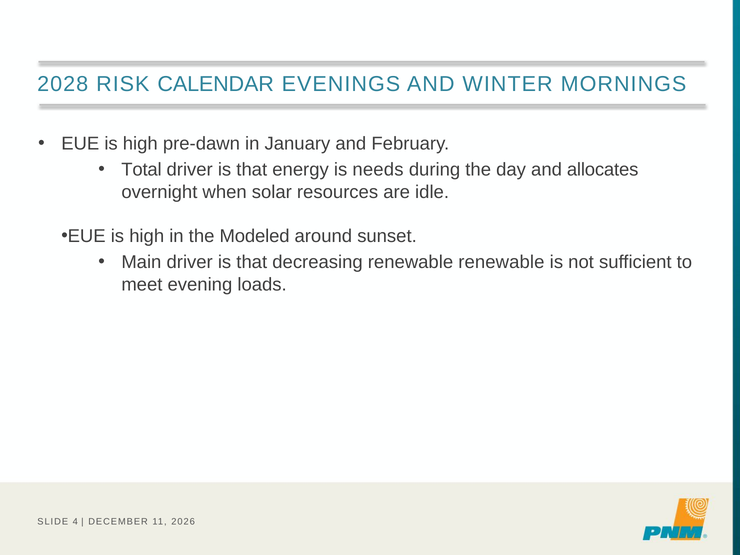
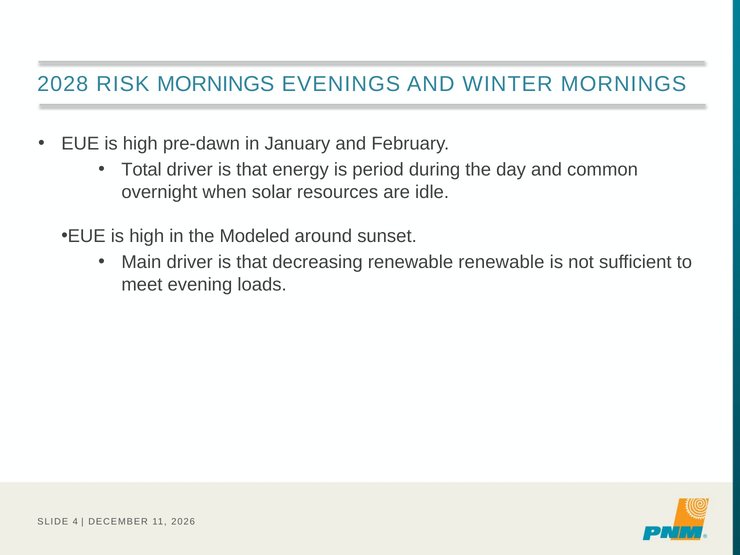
RISK CALENDAR: CALENDAR -> MORNINGS (216, 84)
needs: needs -> period (378, 170)
allocates: allocates -> common (603, 170)
